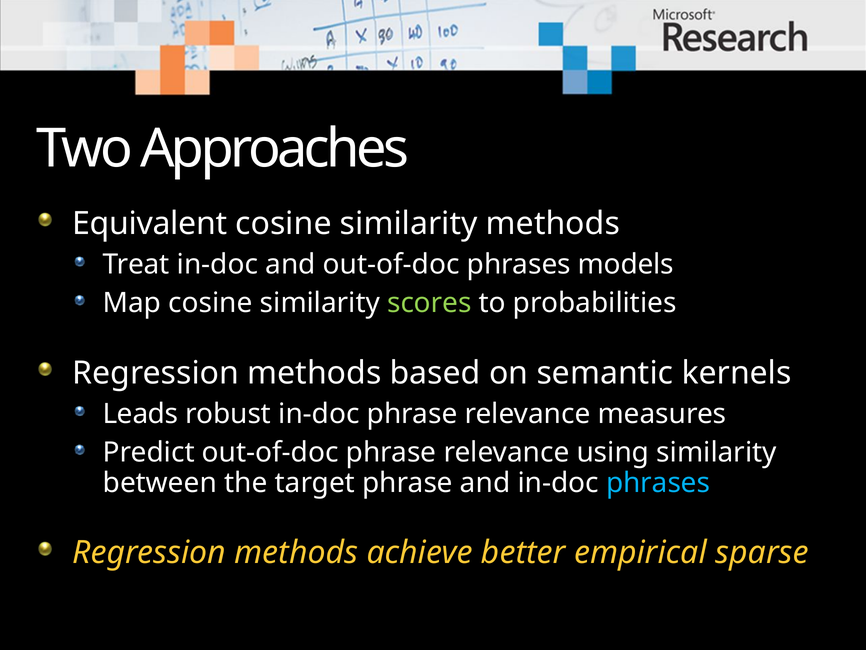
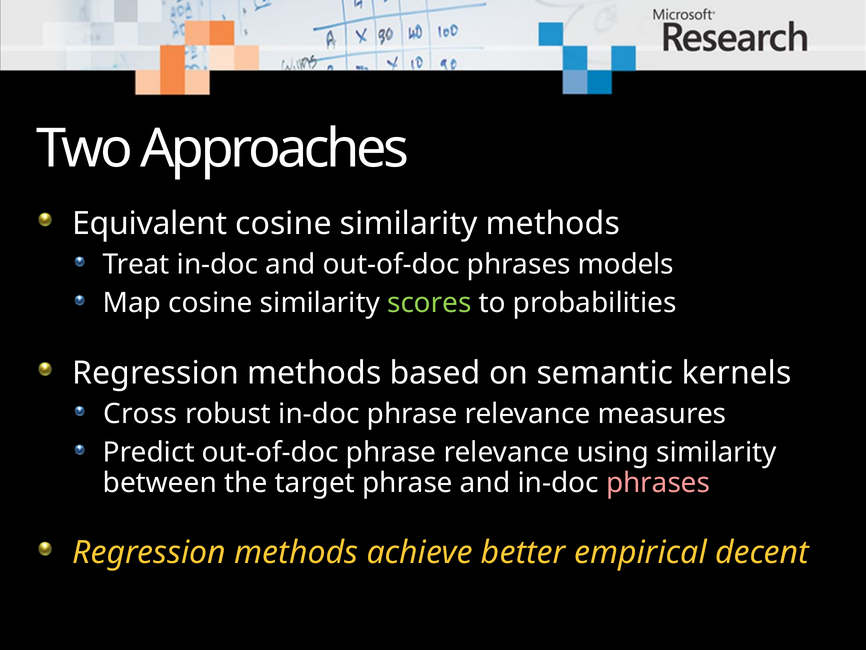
Leads: Leads -> Cross (140, 414)
phrases colour: light blue -> pink (658, 483)
sparse: sparse -> decent (762, 552)
